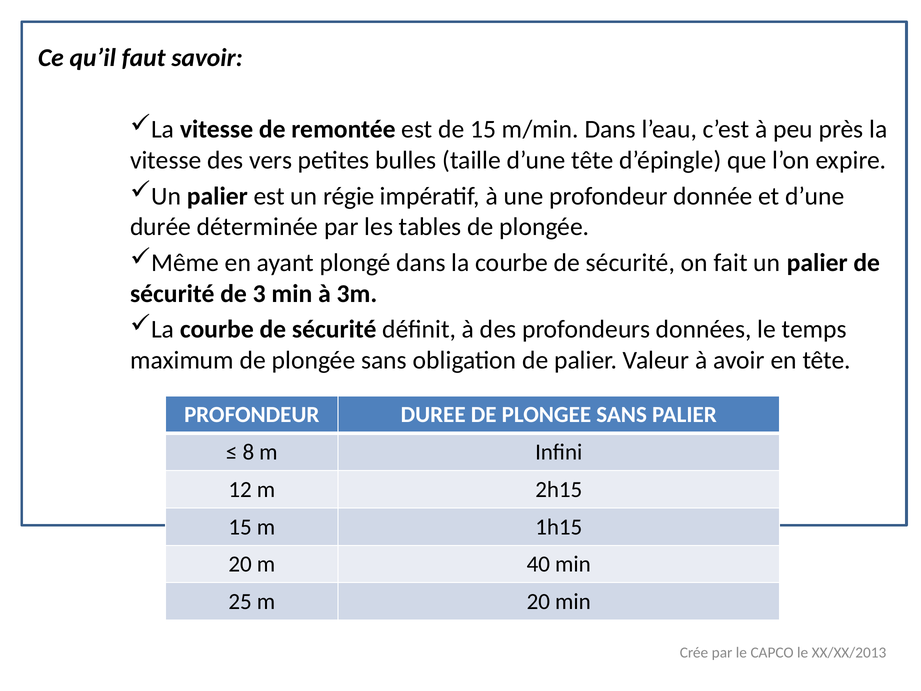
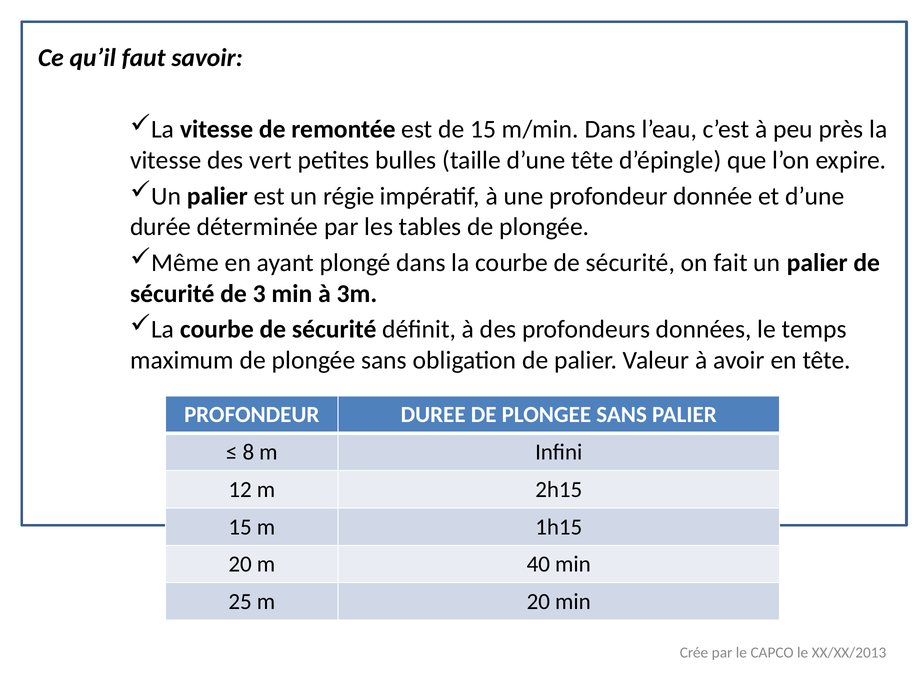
vers: vers -> vert (270, 160)
